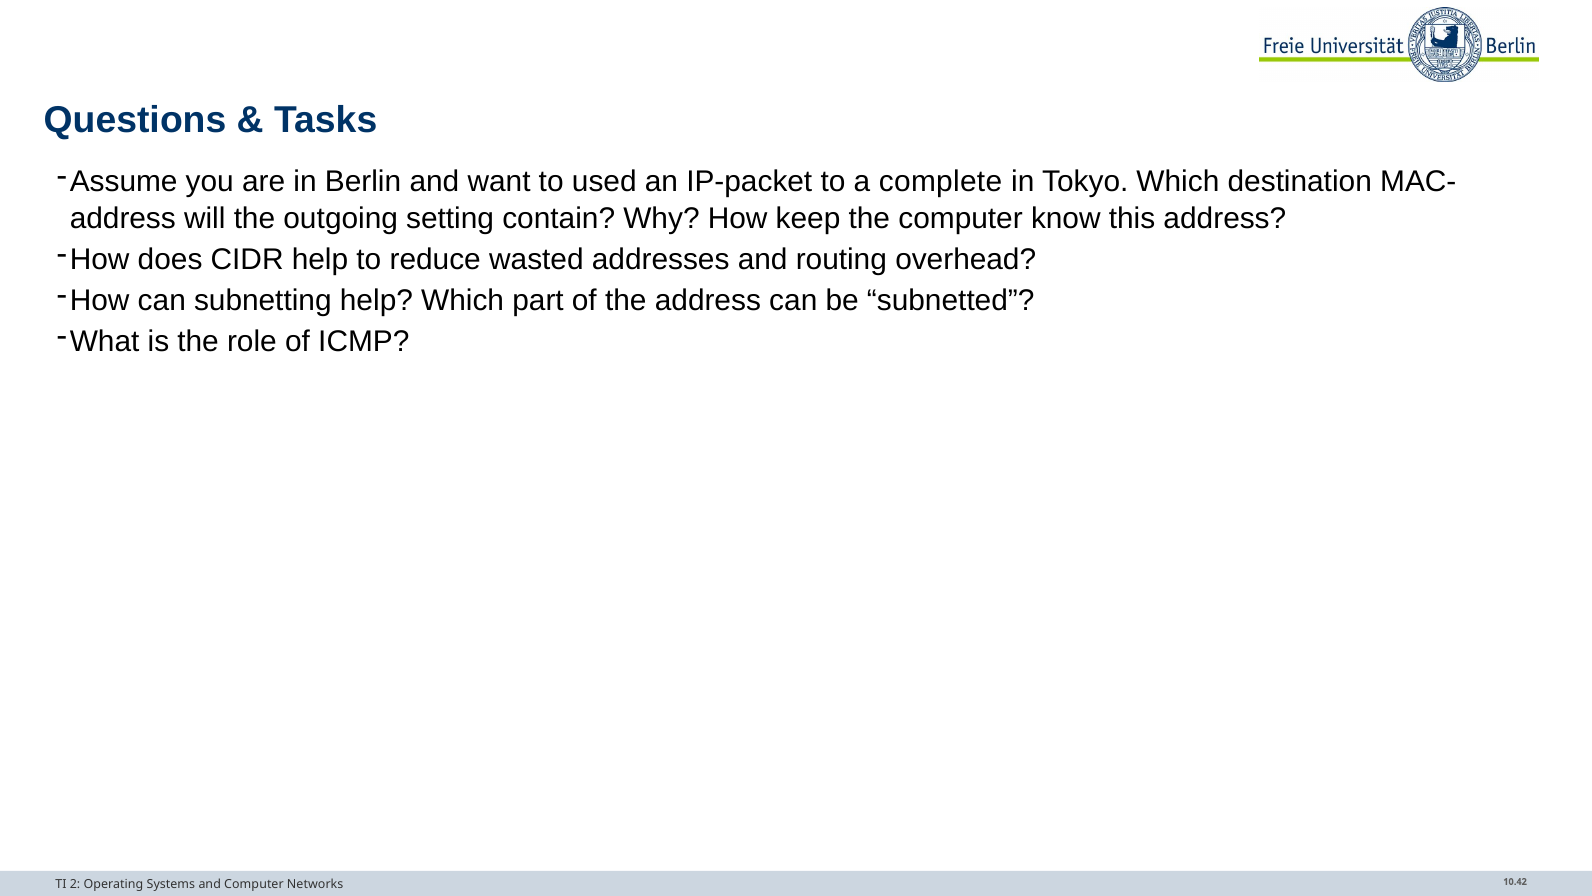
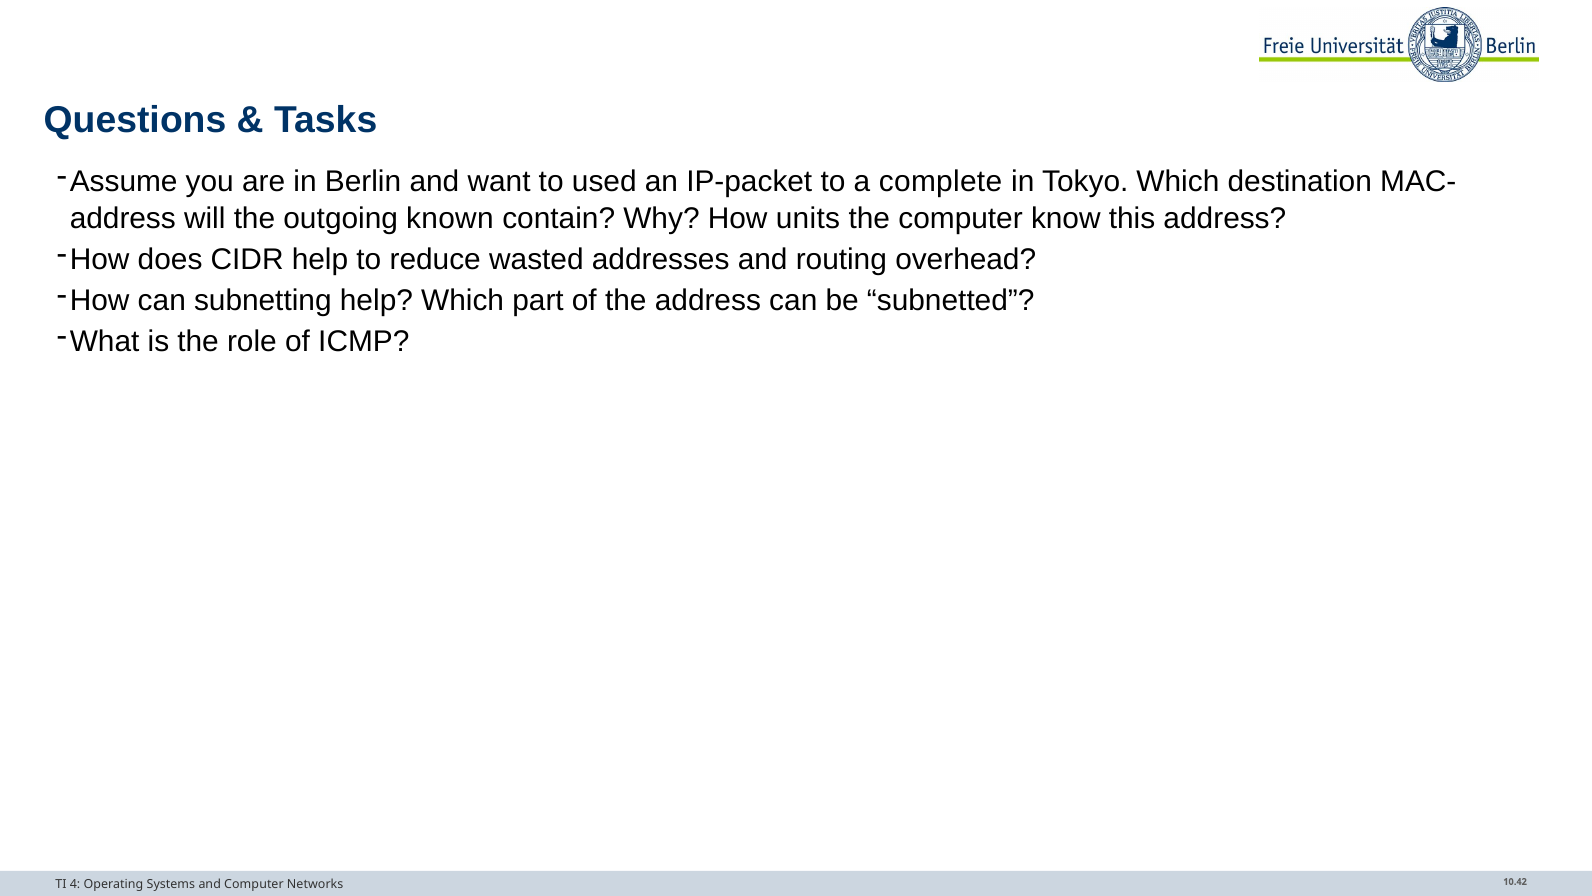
setting: setting -> known (450, 218)
keep: keep -> units (808, 218)
2: 2 -> 4 (75, 883)
